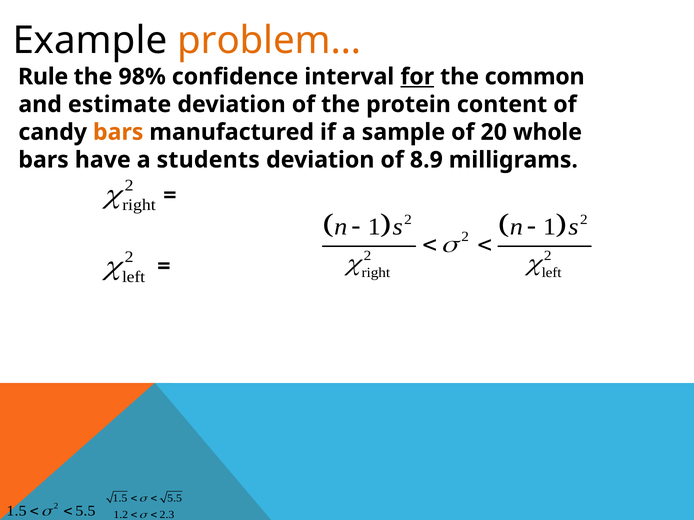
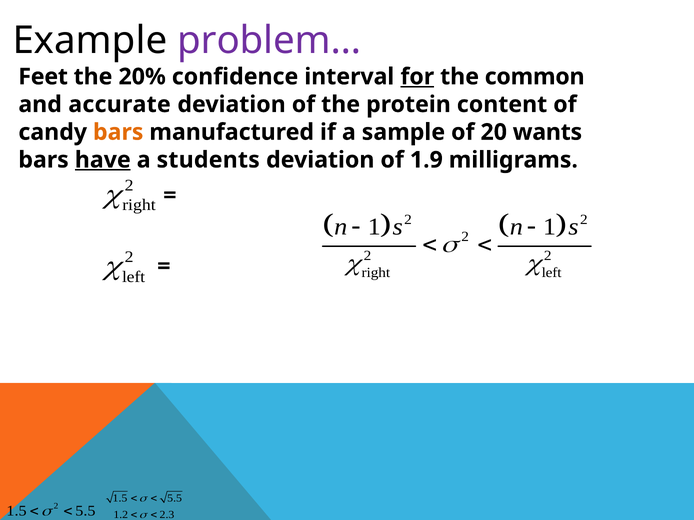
problem… colour: orange -> purple (269, 41)
Rule: Rule -> Feet (43, 77)
98%: 98% -> 20% (142, 77)
estimate: estimate -> accurate (119, 105)
whole: whole -> wants (547, 132)
have underline: none -> present (103, 160)
8.9: 8.9 -> 1.9 (426, 160)
